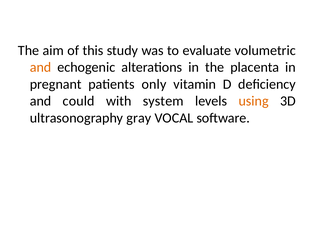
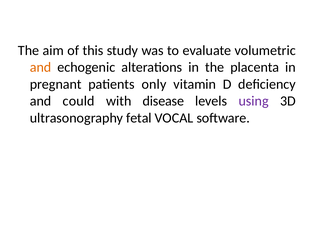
system: system -> disease (163, 101)
using colour: orange -> purple (254, 101)
gray: gray -> fetal (139, 118)
